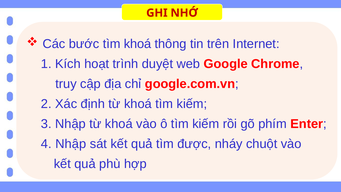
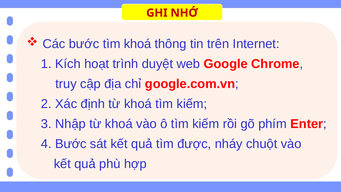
4 Nhập: Nhập -> Bước (71, 144)
